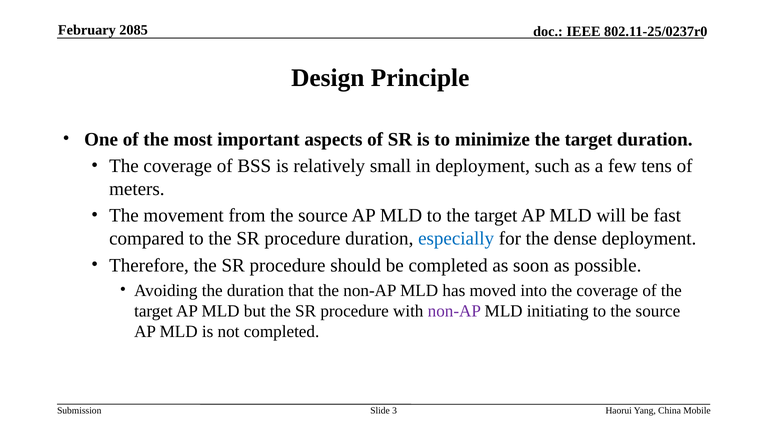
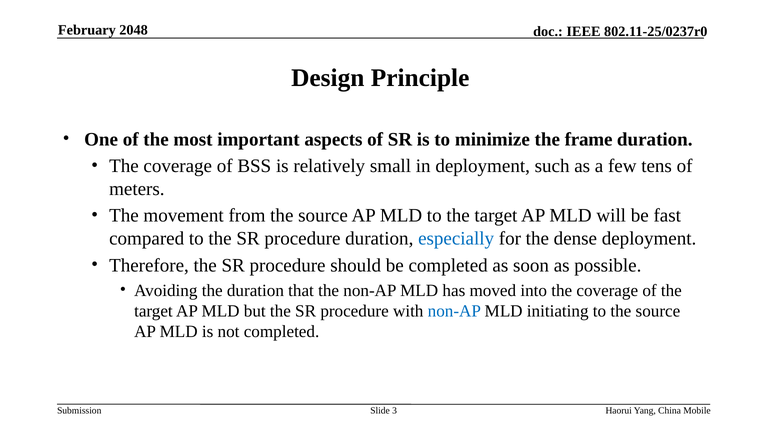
2085: 2085 -> 2048 (134, 30)
minimize the target: target -> frame (589, 139)
non-AP colour: purple -> blue (454, 311)
